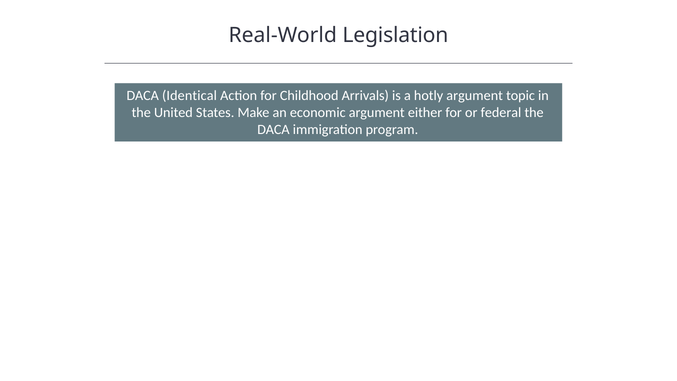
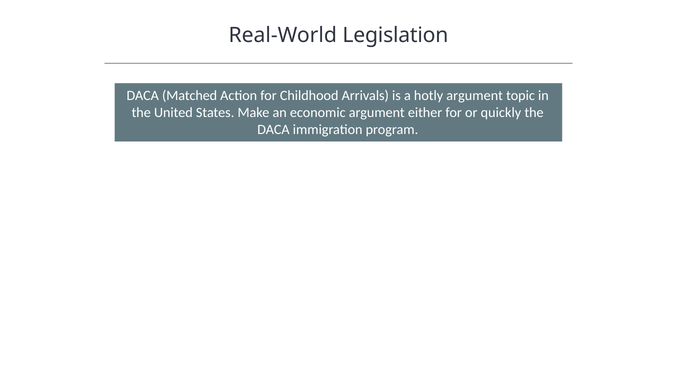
Identical: Identical -> Matched (190, 96)
federal: federal -> quickly (501, 113)
